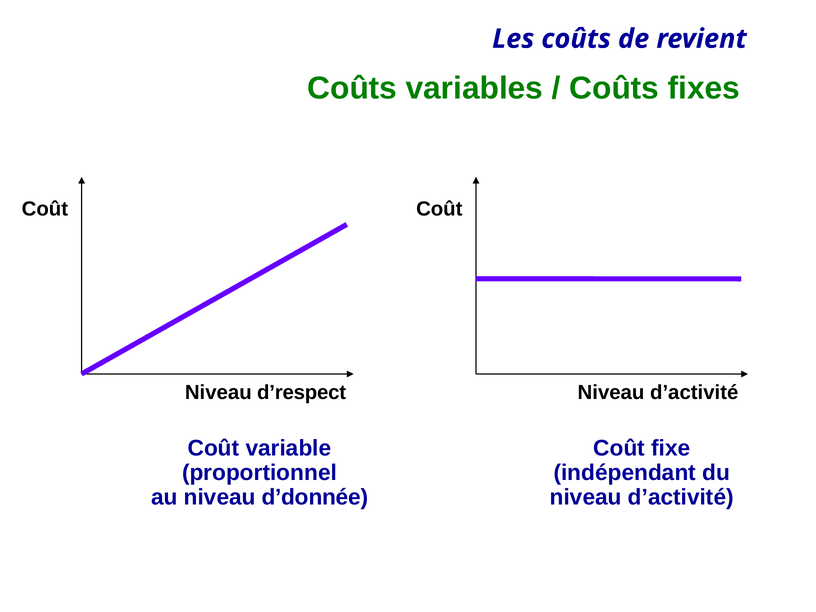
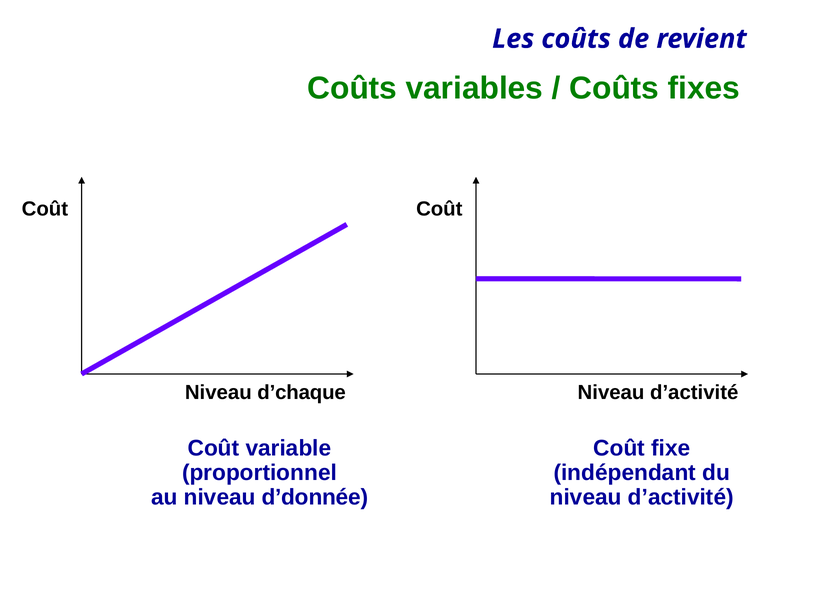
d’respect: d’respect -> d’chaque (302, 393)
